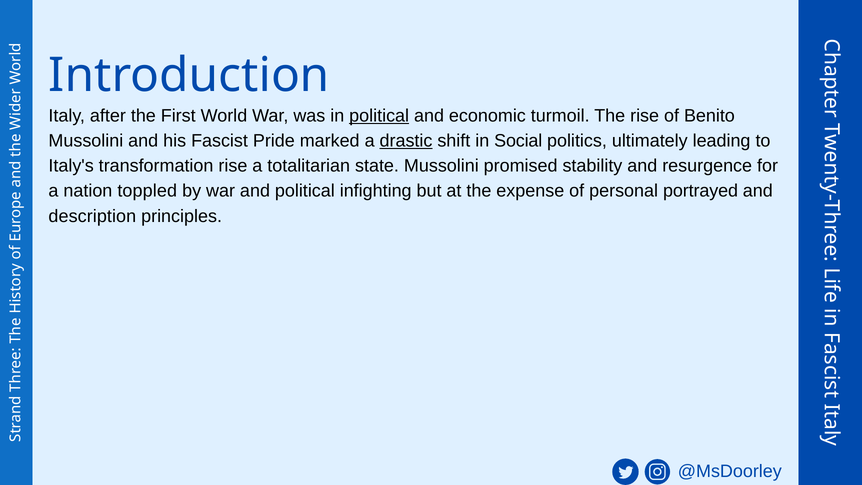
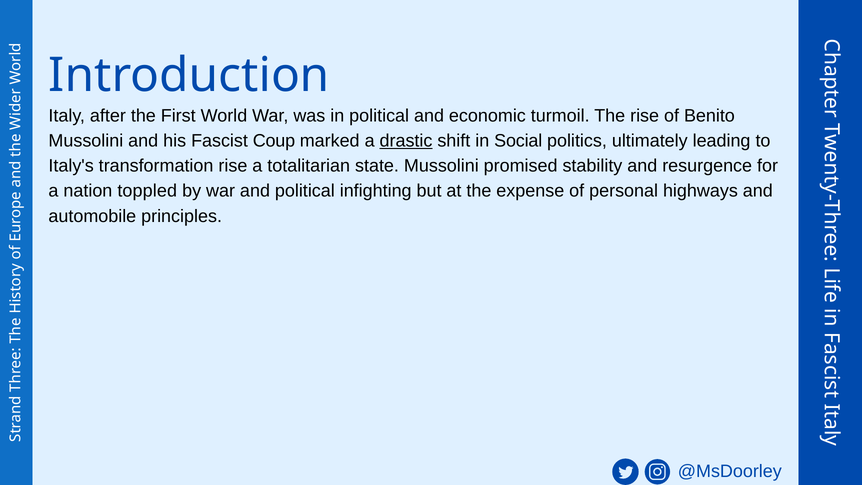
political underline: present -> none (379, 116)
Pride: Pride -> Coup (274, 141)
portrayed: portrayed -> highways (700, 191)
description: description -> automobile (92, 216)
